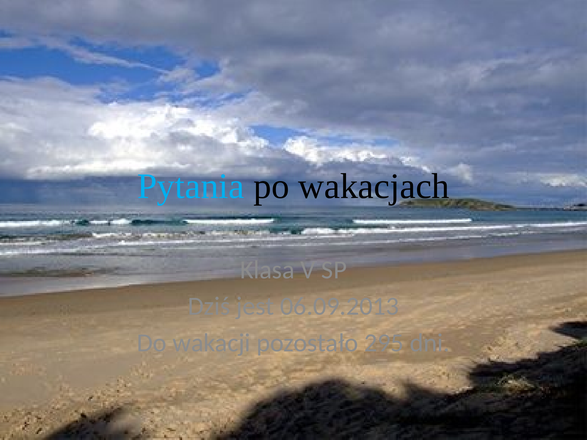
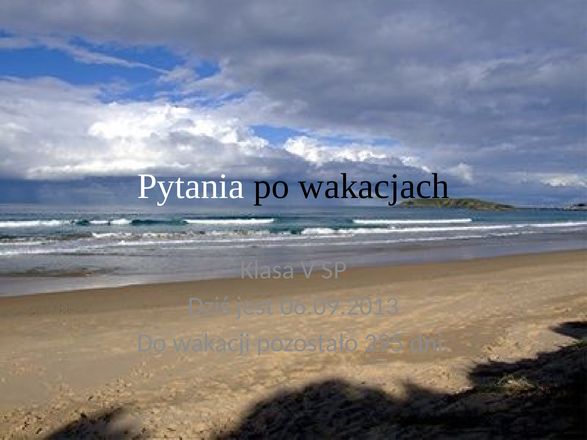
Pytania colour: light blue -> white (191, 186)
